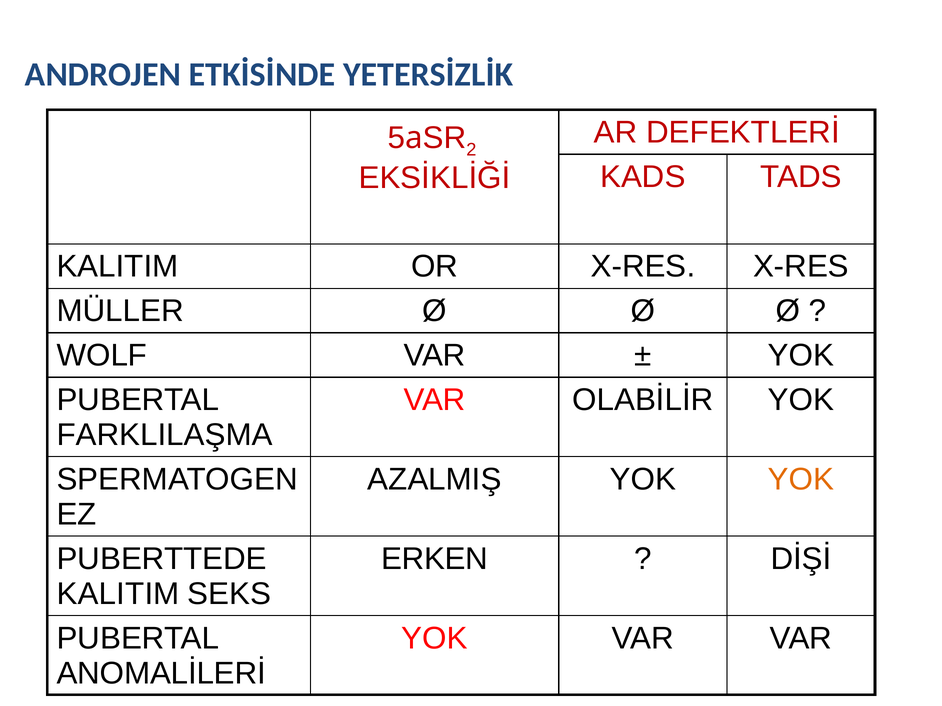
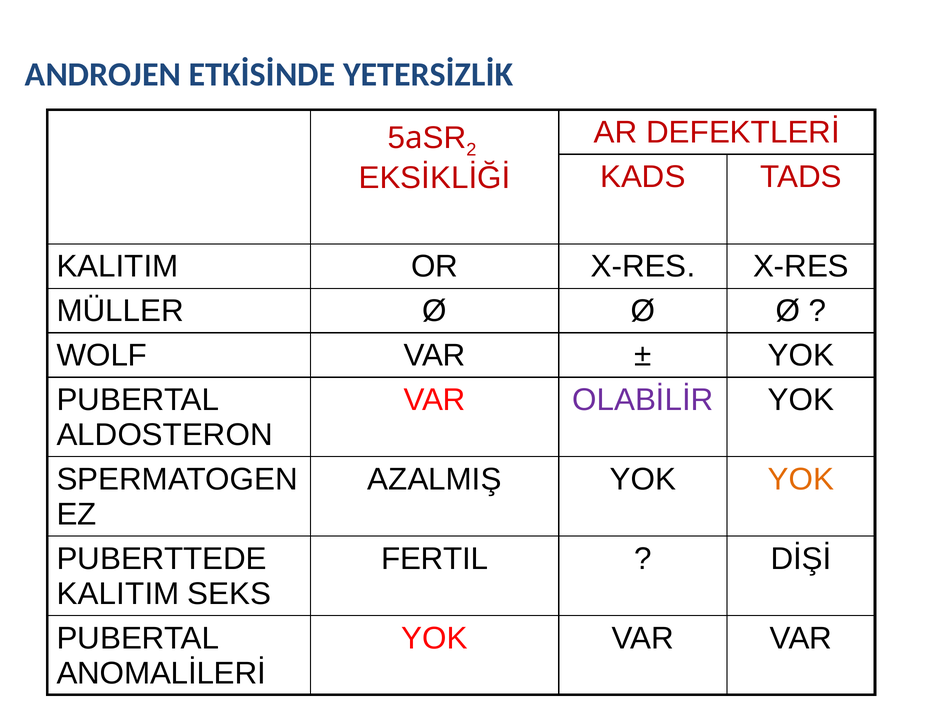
OLABİLİR colour: black -> purple (643, 400)
FARKLILAŞMA: FARKLILAŞMA -> ALDOSTERON (165, 435)
ERKEN: ERKEN -> FERTIL (435, 559)
